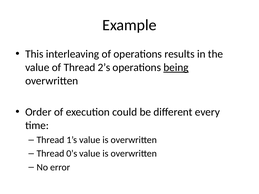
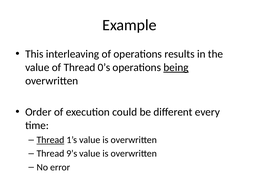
2’s: 2’s -> 0’s (104, 67)
Thread underline: none -> present (50, 140)
0’s: 0’s -> 9’s (72, 154)
